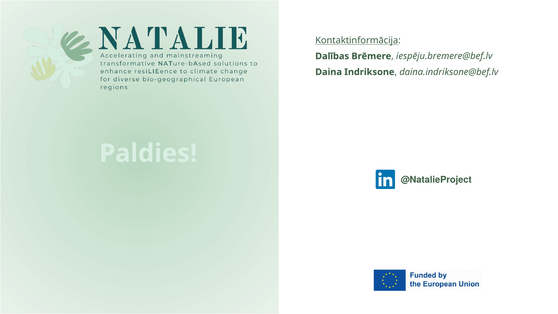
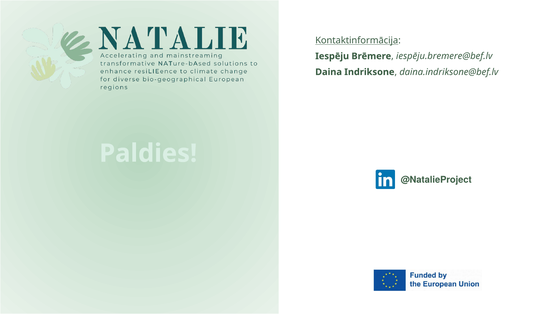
Dalības: Dalības -> Iespēju (332, 56)
